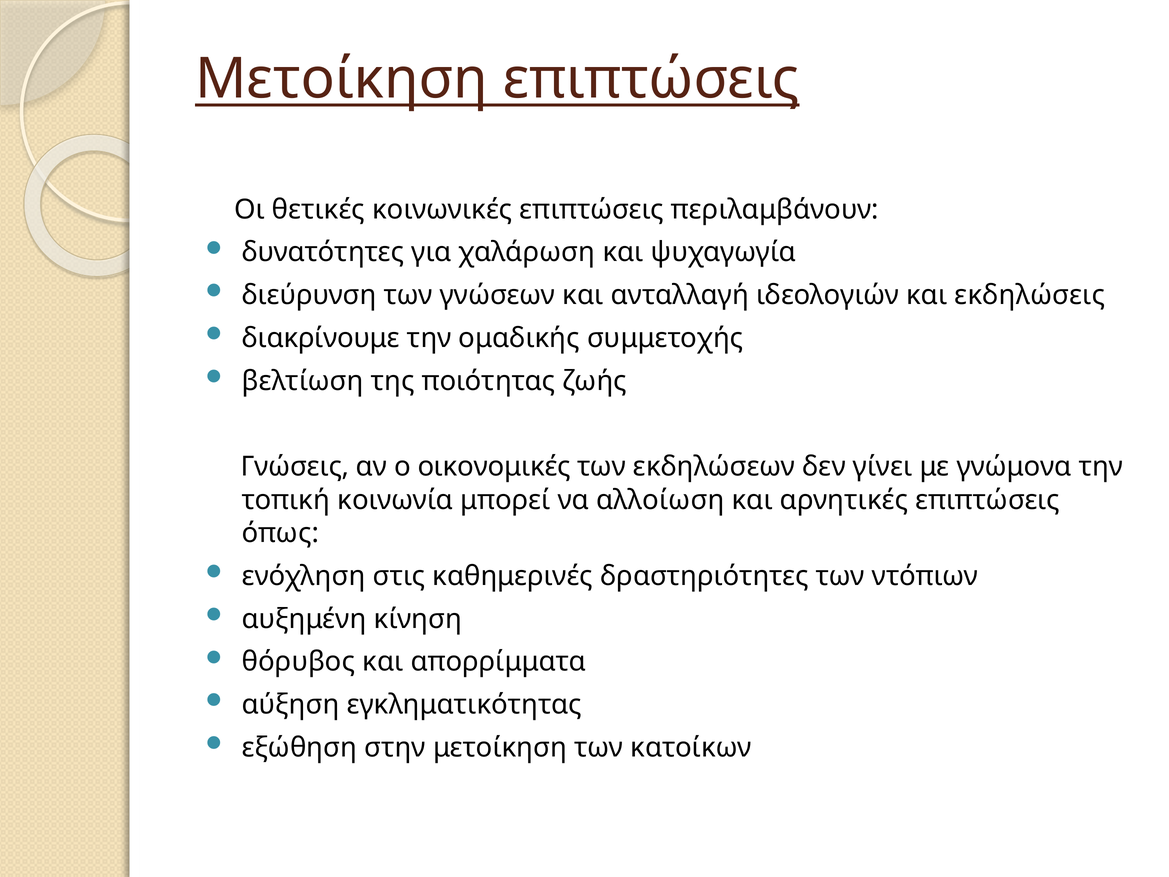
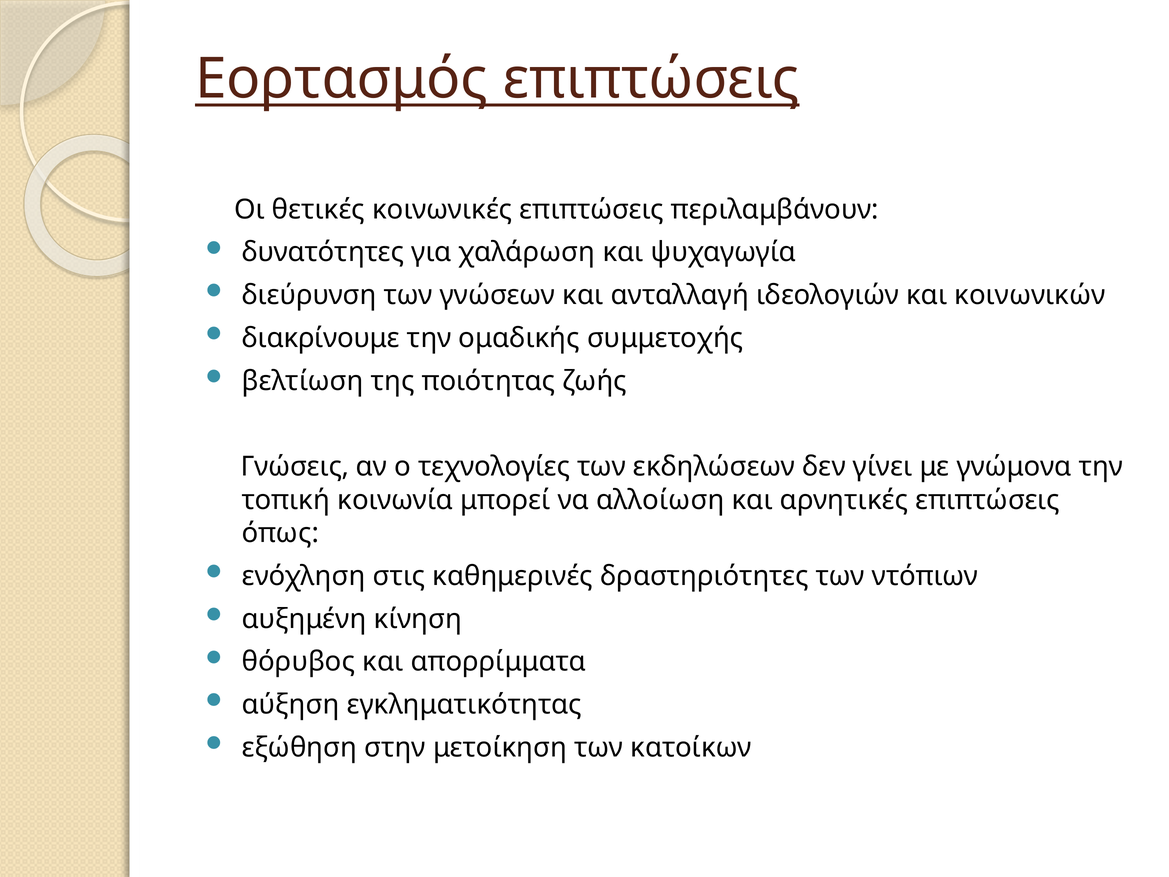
Μετοίκηση: Μετοίκηση -> Εορτασμός (342, 79)
εκδηλώσεις: εκδηλώσεις -> κοινωνικών (1030, 295)
οικονομικές: οικονομικές -> τεχνολογίες (494, 467)
